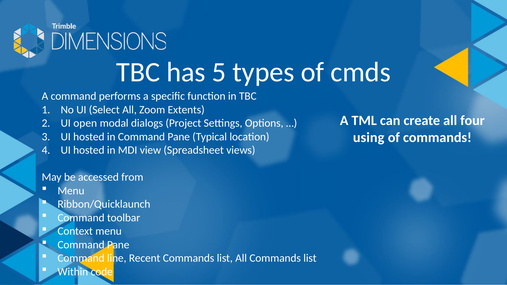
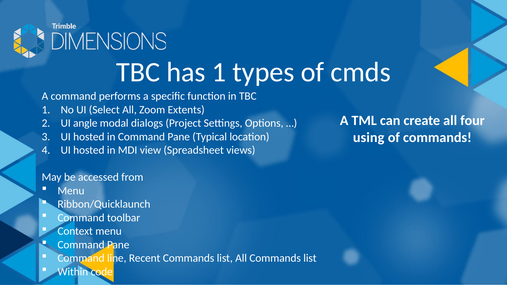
has 5: 5 -> 1 (219, 72)
open: open -> angle (85, 123)
